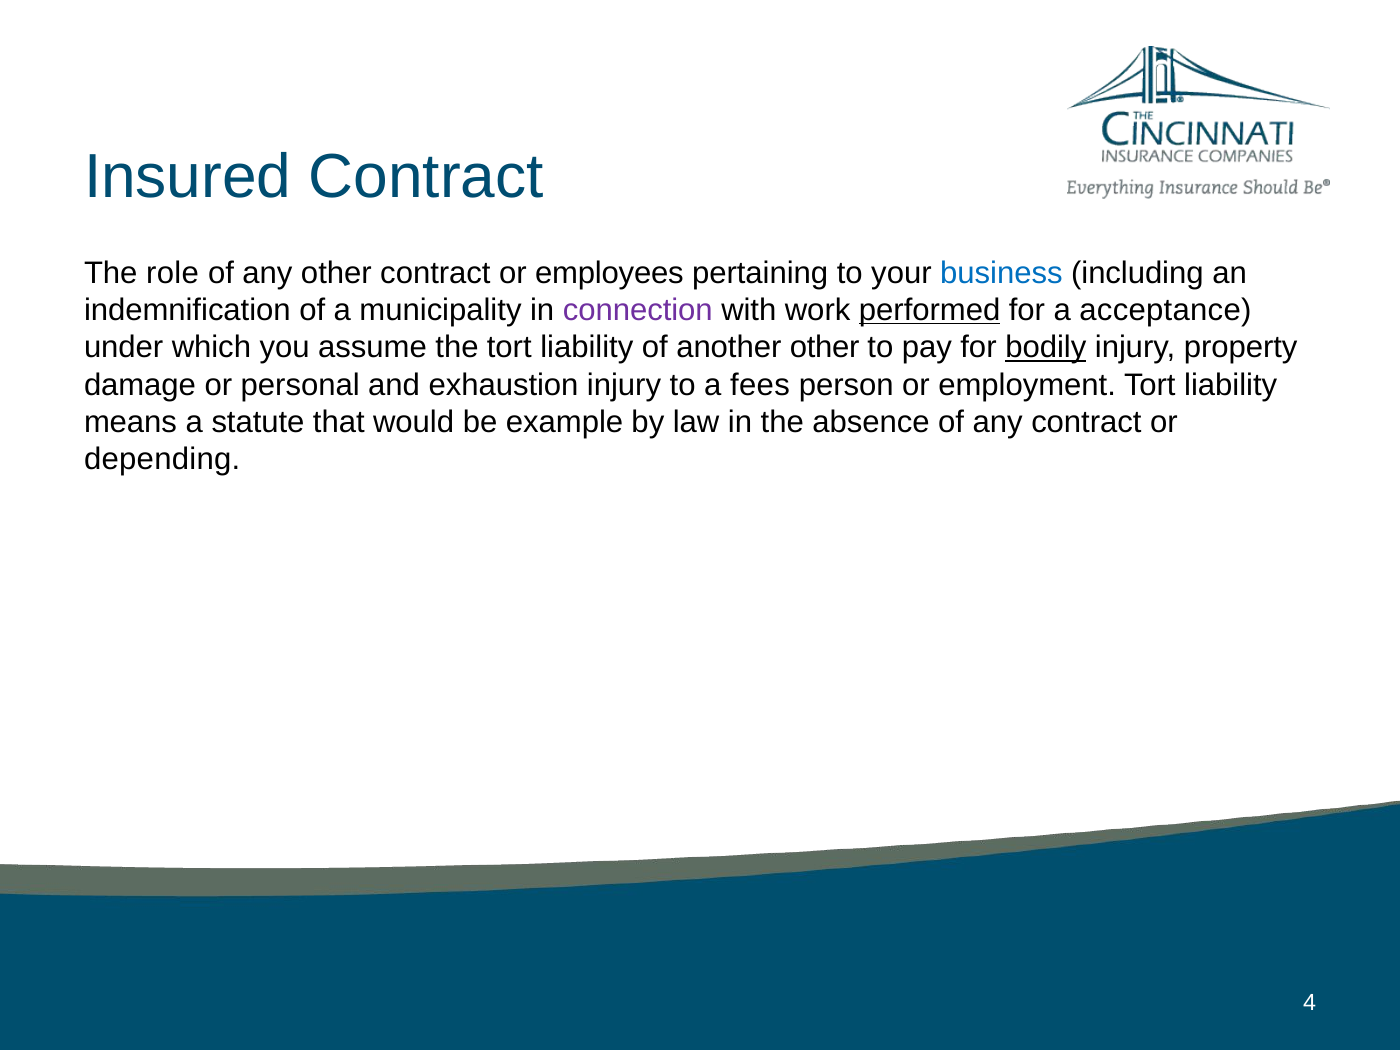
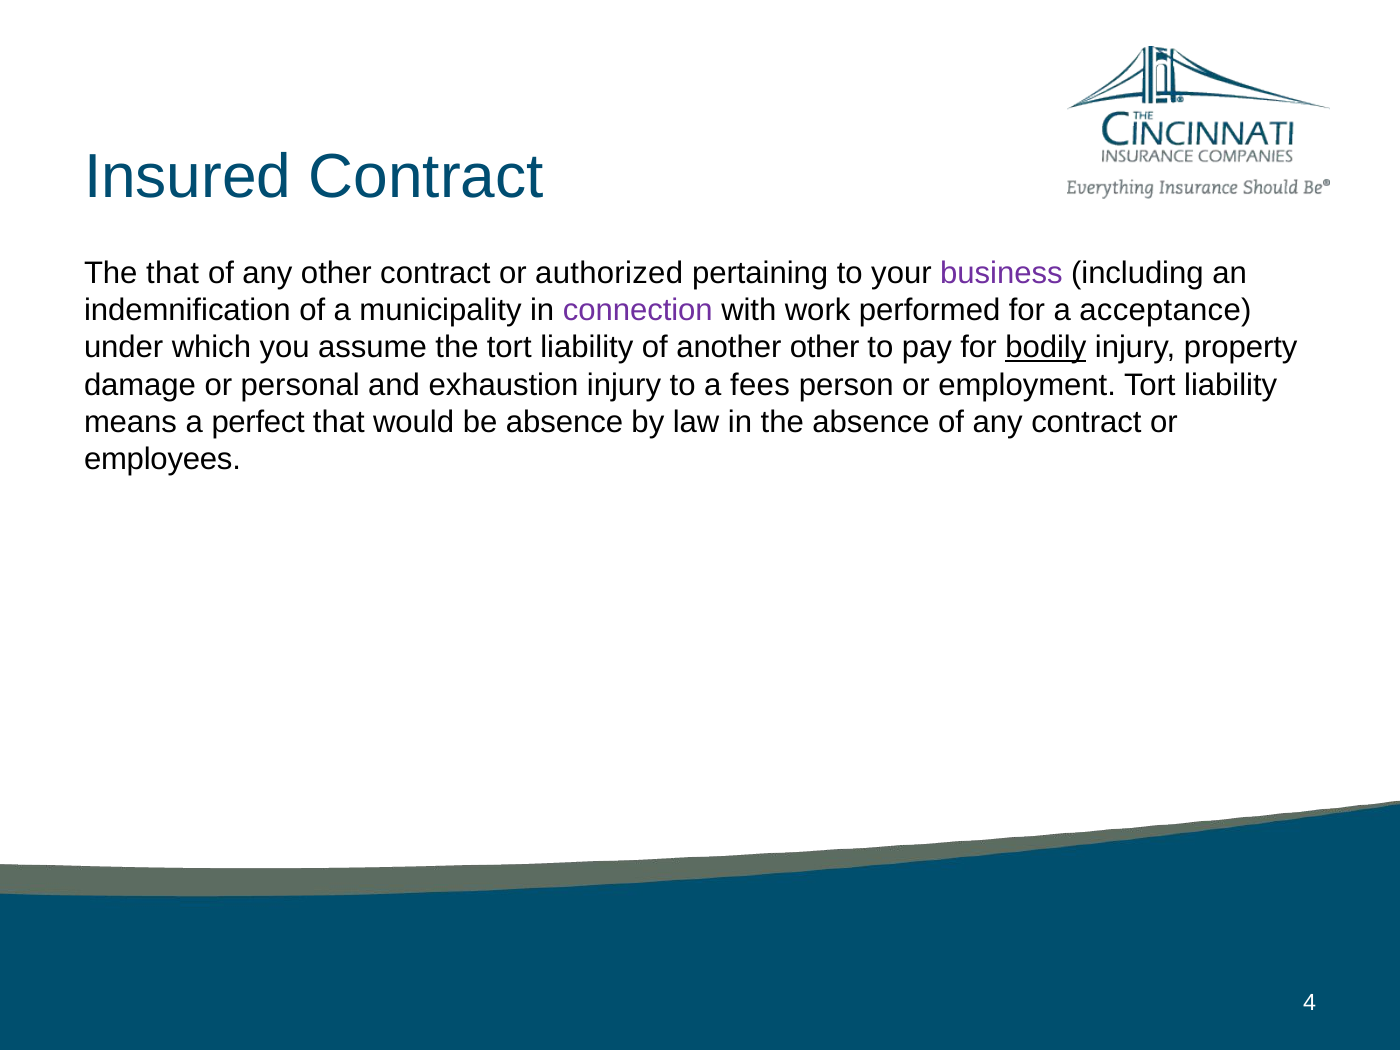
The role: role -> that (173, 273)
employees: employees -> authorized (609, 273)
business colour: blue -> purple (1001, 273)
performed underline: present -> none (930, 310)
statute: statute -> perfect (258, 422)
be example: example -> absence (565, 422)
depending: depending -> employees (162, 459)
